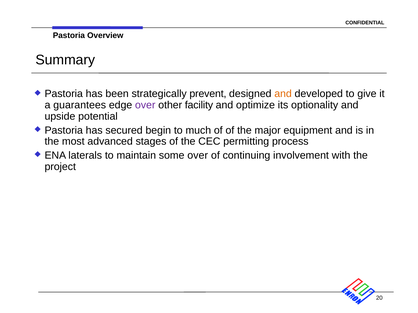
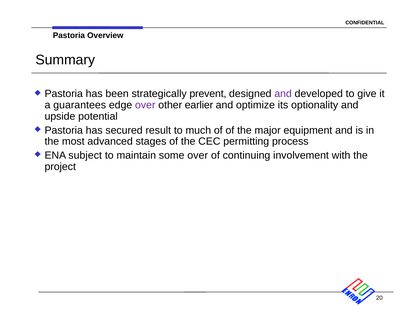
and colour: orange -> purple (283, 94)
facility: facility -> earlier (199, 105)
begin: begin -> result (158, 130)
laterals: laterals -> subject (85, 156)
